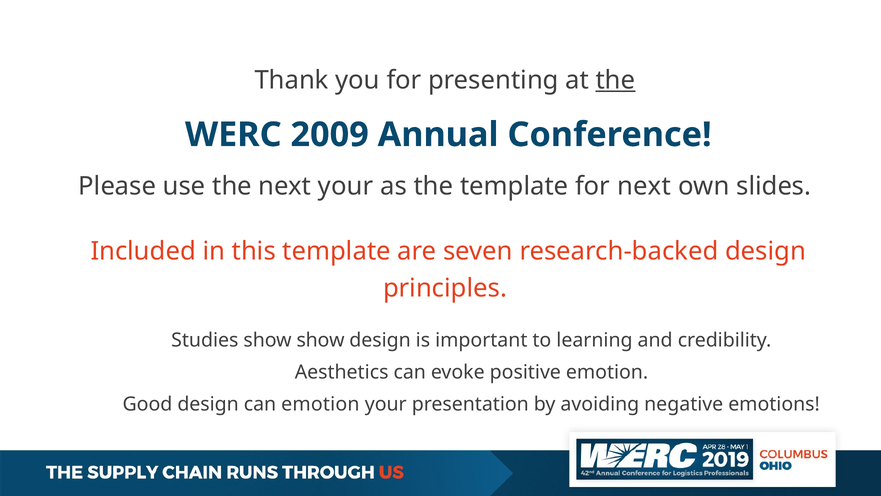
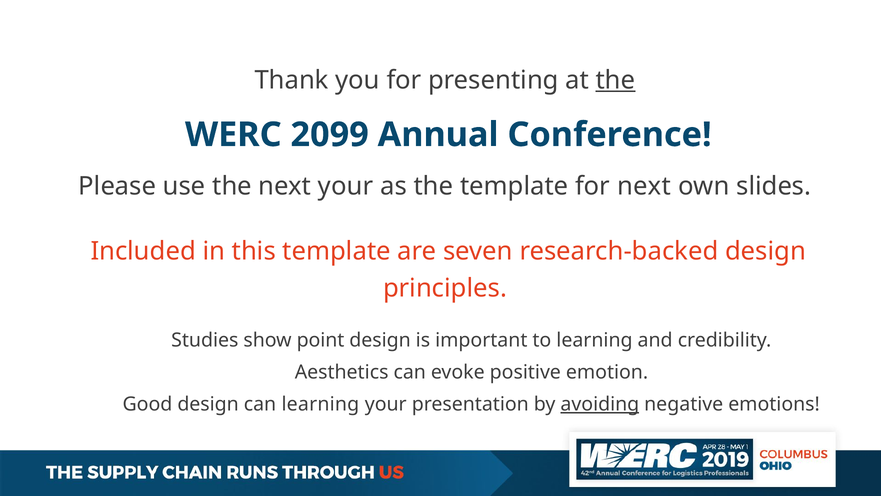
2009: 2009 -> 2099 (330, 135)
show show: show -> point (320, 340)
can emotion: emotion -> learning (320, 404)
avoiding underline: none -> present (600, 404)
